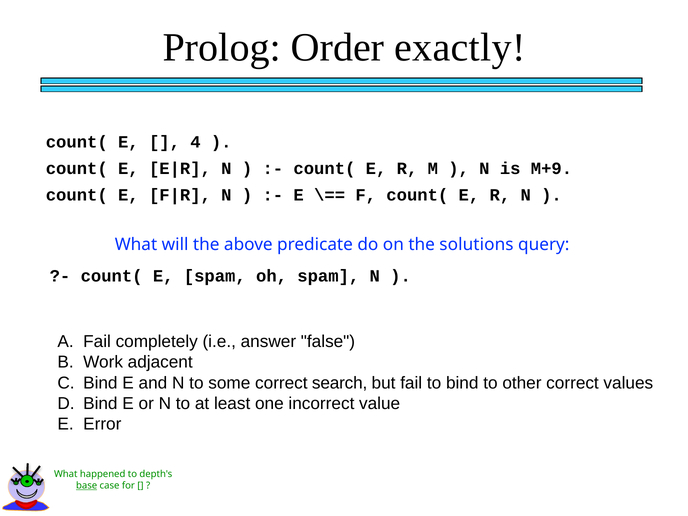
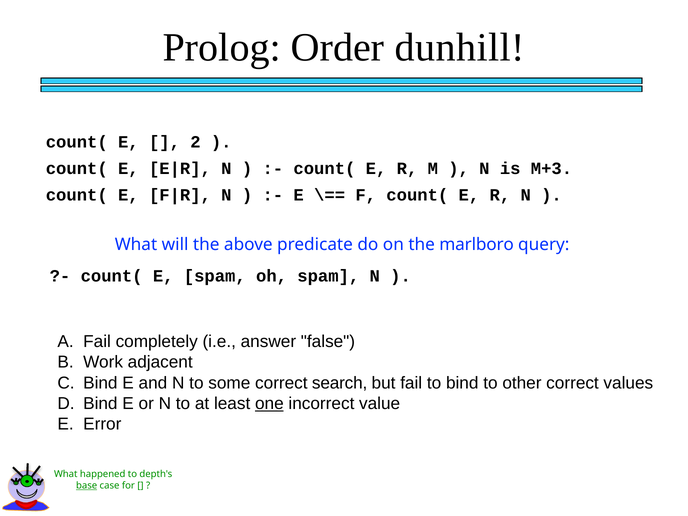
exactly: exactly -> dunhill (460, 48)
4: 4 -> 2 (195, 142)
M+9: M+9 -> M+3 (551, 168)
solutions: solutions -> marlboro (477, 244)
one underline: none -> present (269, 404)
